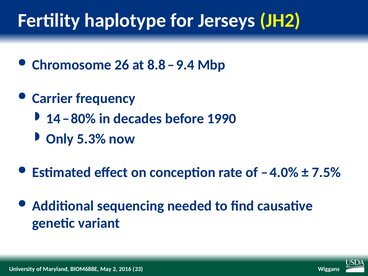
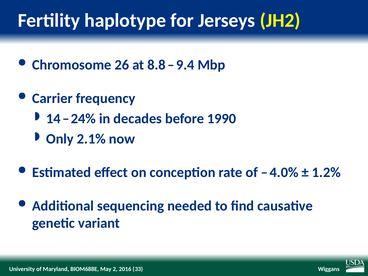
80%: 80% -> 24% (83, 119)
5.3%: 5.3% -> 2.1% (91, 139)
7.5%: 7.5% -> 1.2% (326, 172)
